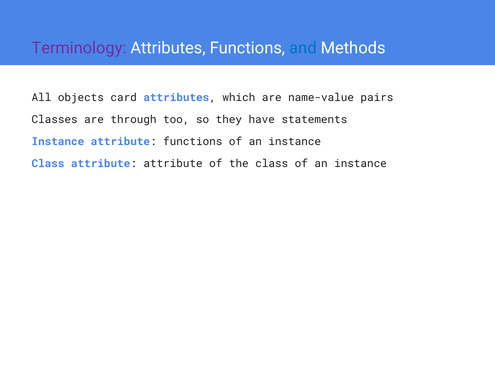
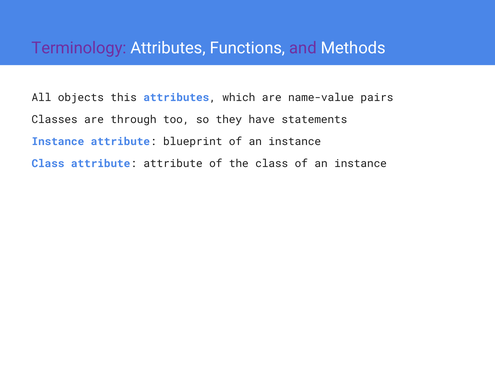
and colour: blue -> purple (303, 48)
card: card -> this (124, 97)
attribute functions: functions -> blueprint (193, 142)
